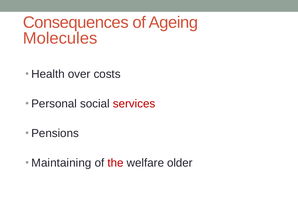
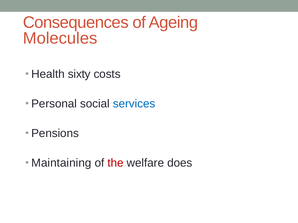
over: over -> sixty (79, 74)
services colour: red -> blue (134, 104)
older: older -> does (180, 163)
